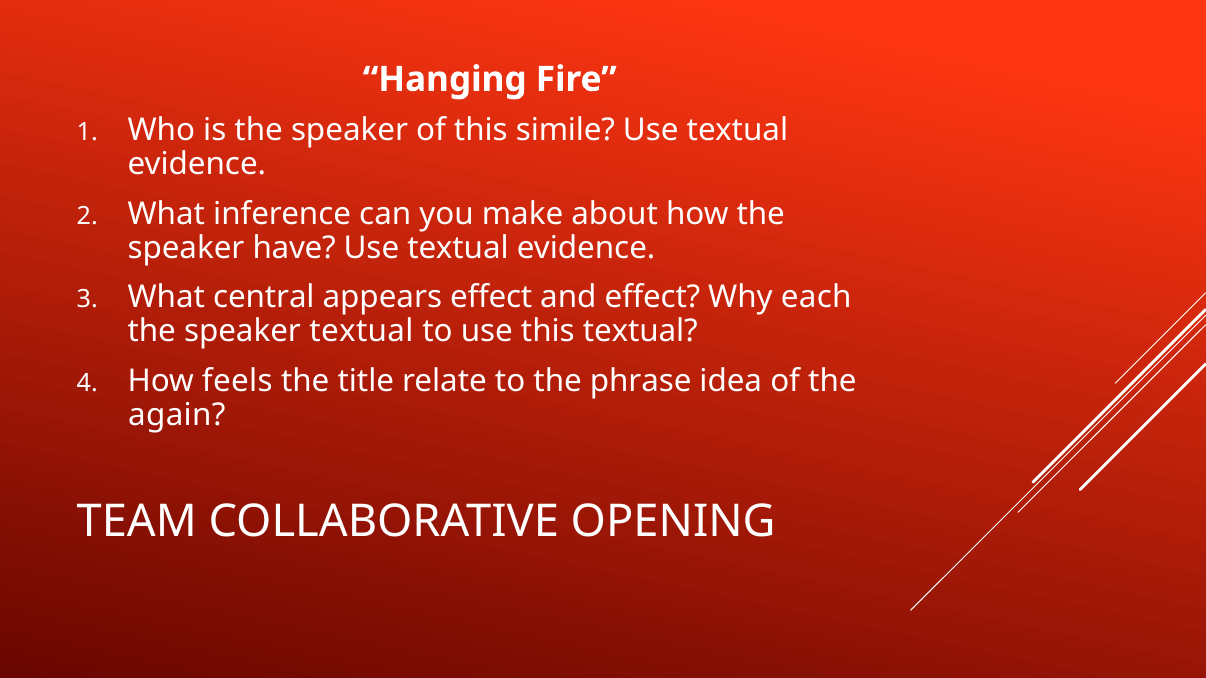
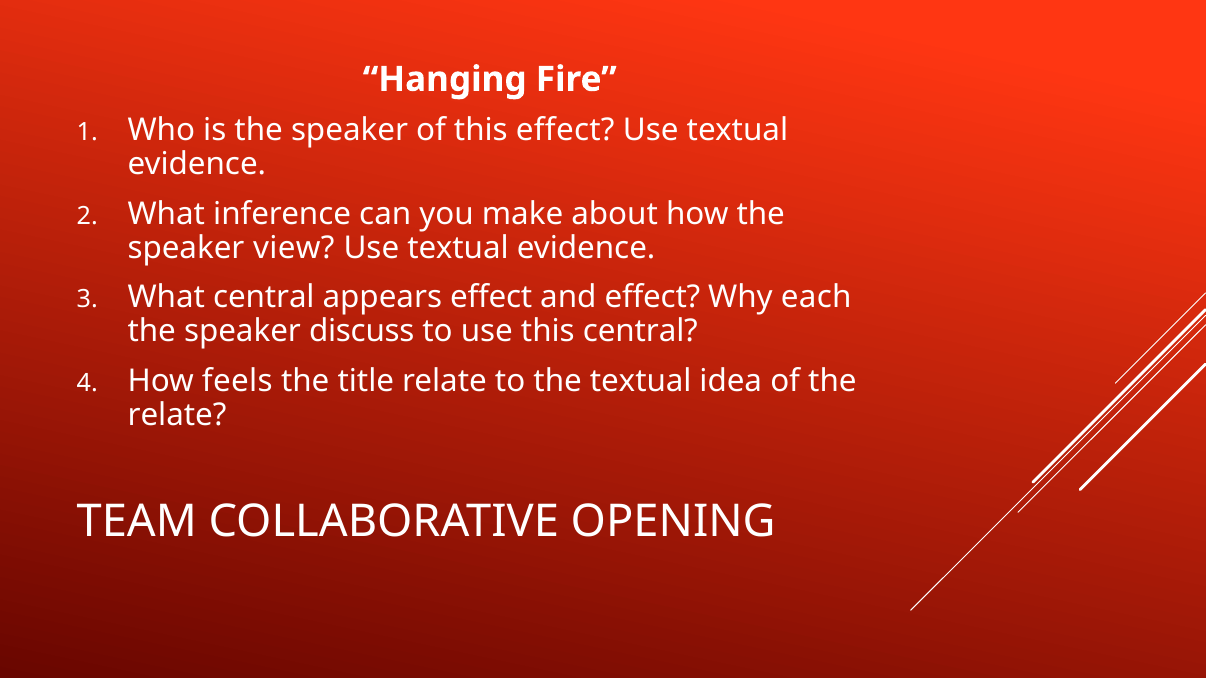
this simile: simile -> effect (565, 131)
have: have -> view (294, 248)
speaker textual: textual -> discuss (362, 332)
this textual: textual -> central (640, 332)
the phrase: phrase -> textual (641, 381)
again: again -> relate (177, 415)
